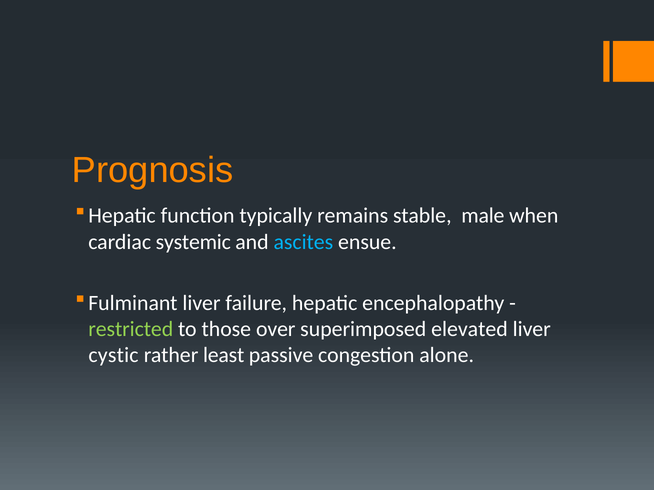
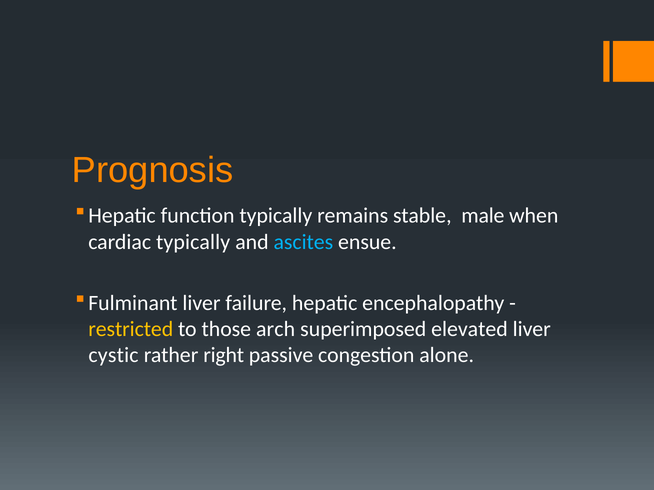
cardiac systemic: systemic -> typically (193, 242)
restricted colour: light green -> yellow (131, 329)
over: over -> arch (276, 329)
least: least -> right (224, 355)
